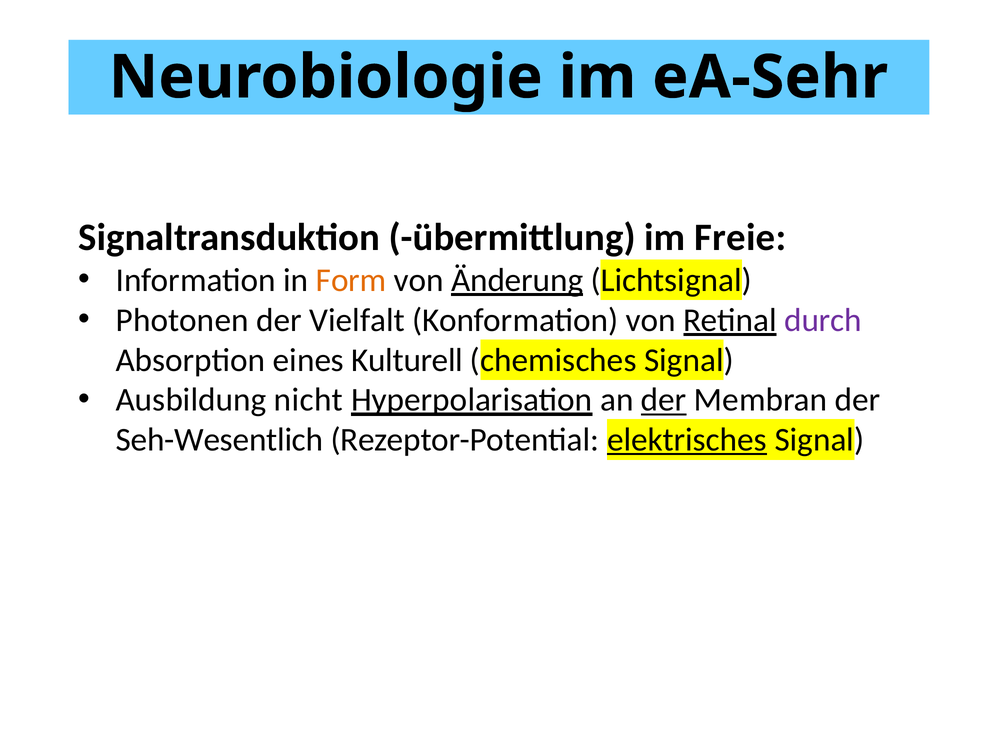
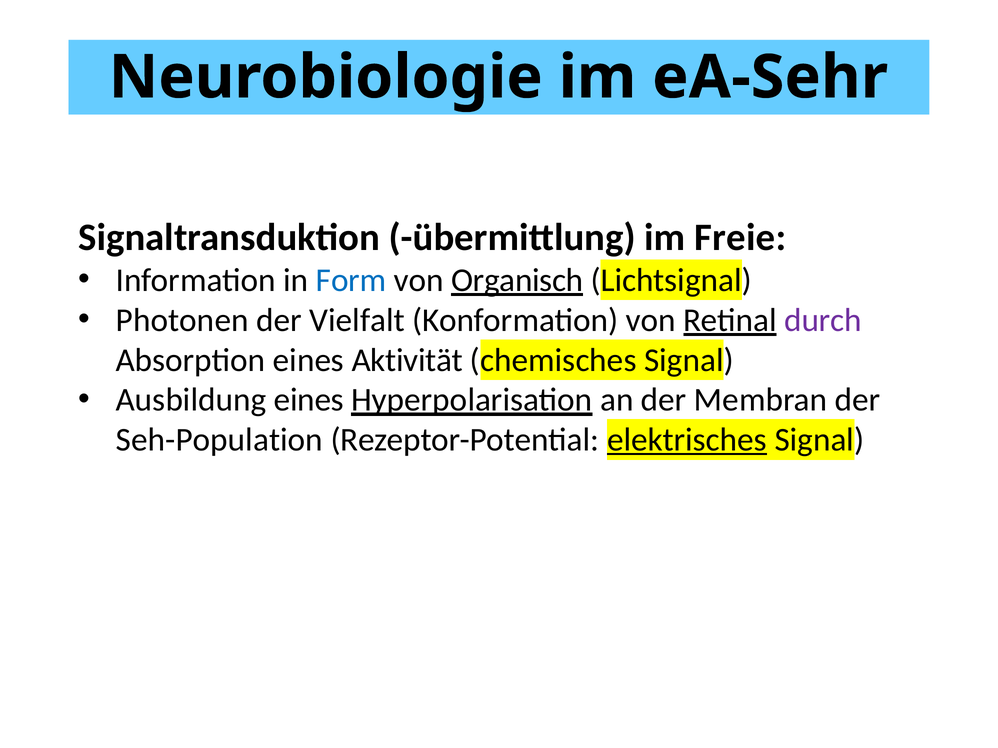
Form colour: orange -> blue (351, 280)
Änderung: Änderung -> Organisch (517, 280)
Kulturell: Kulturell -> Aktivität (407, 360)
Ausbildung nicht: nicht -> eines (309, 400)
der underline: present -> none (664, 400)
Seh-Wesentlich: Seh-Wesentlich -> Seh-Population (219, 440)
